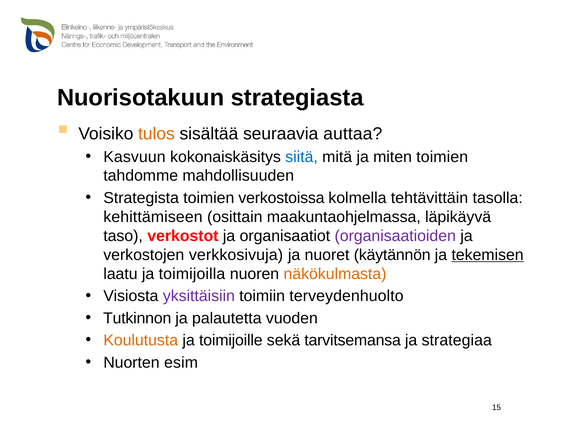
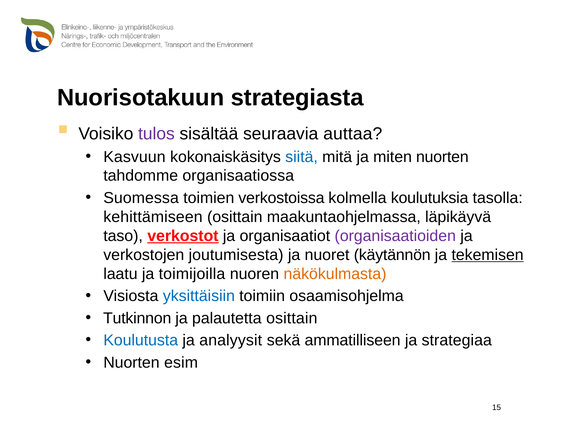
tulos colour: orange -> purple (156, 134)
miten toimien: toimien -> nuorten (442, 157)
mahdollisuuden: mahdollisuuden -> organisaatiossa (238, 176)
Strategista: Strategista -> Suomessa (141, 198)
tehtävittäin: tehtävittäin -> koulutuksia (430, 198)
verkostot underline: none -> present (183, 236)
verkkosivuja: verkkosivuja -> joutumisesta (236, 255)
yksittäisiin colour: purple -> blue (199, 296)
terveydenhuolto: terveydenhuolto -> osaamisohjelma (347, 296)
palautetta vuoden: vuoden -> osittain (292, 318)
Koulutusta colour: orange -> blue (141, 340)
toimijoille: toimijoille -> analyysit (231, 340)
tarvitsemansa: tarvitsemansa -> ammatilliseen (353, 340)
